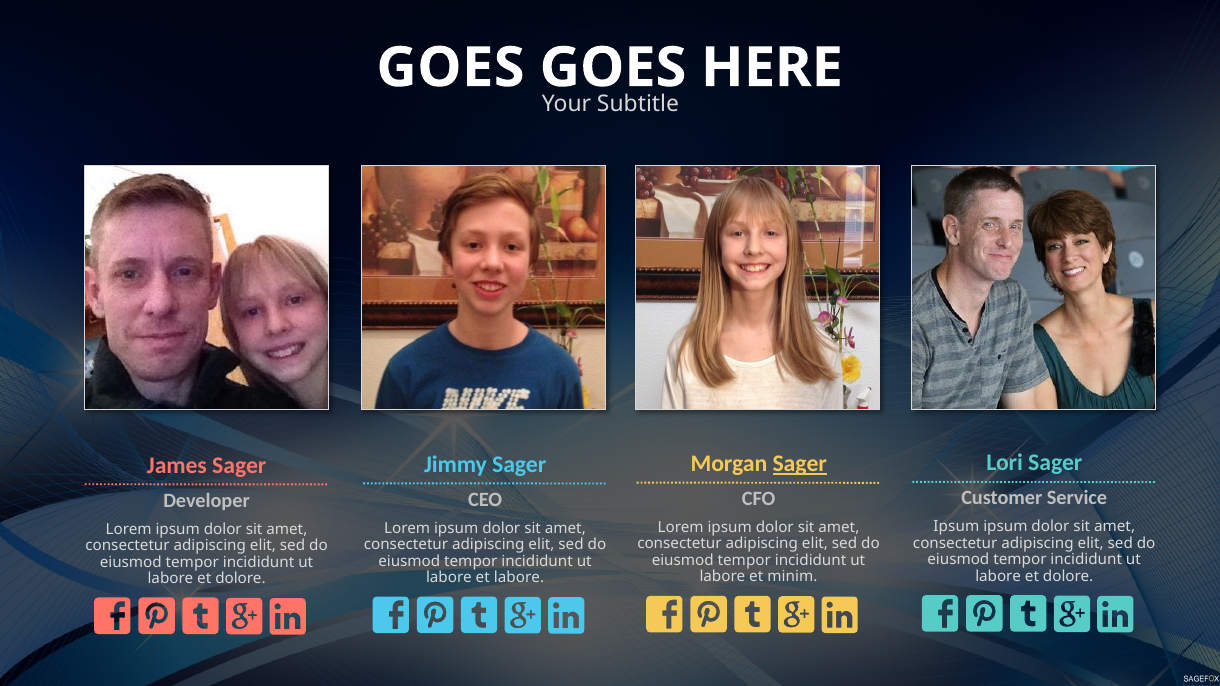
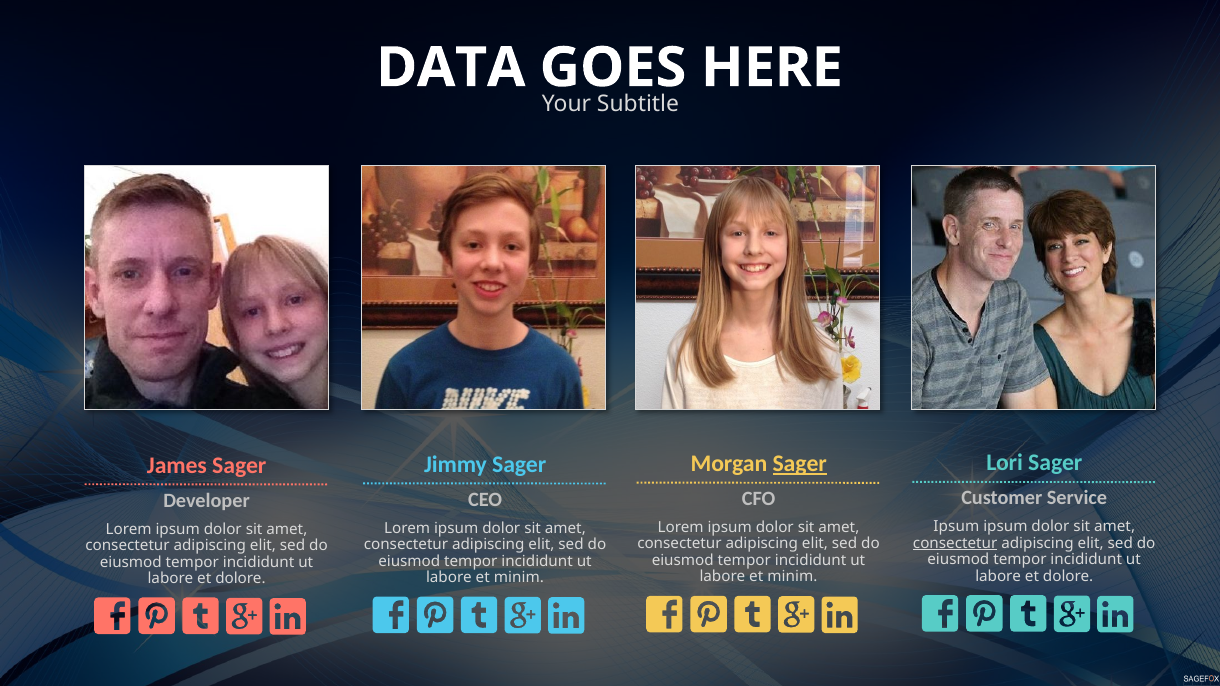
GOES: GOES -> DATA (451, 68)
consectetur underline: none -> present (955, 543)
labore: labore -> minim (519, 578)
